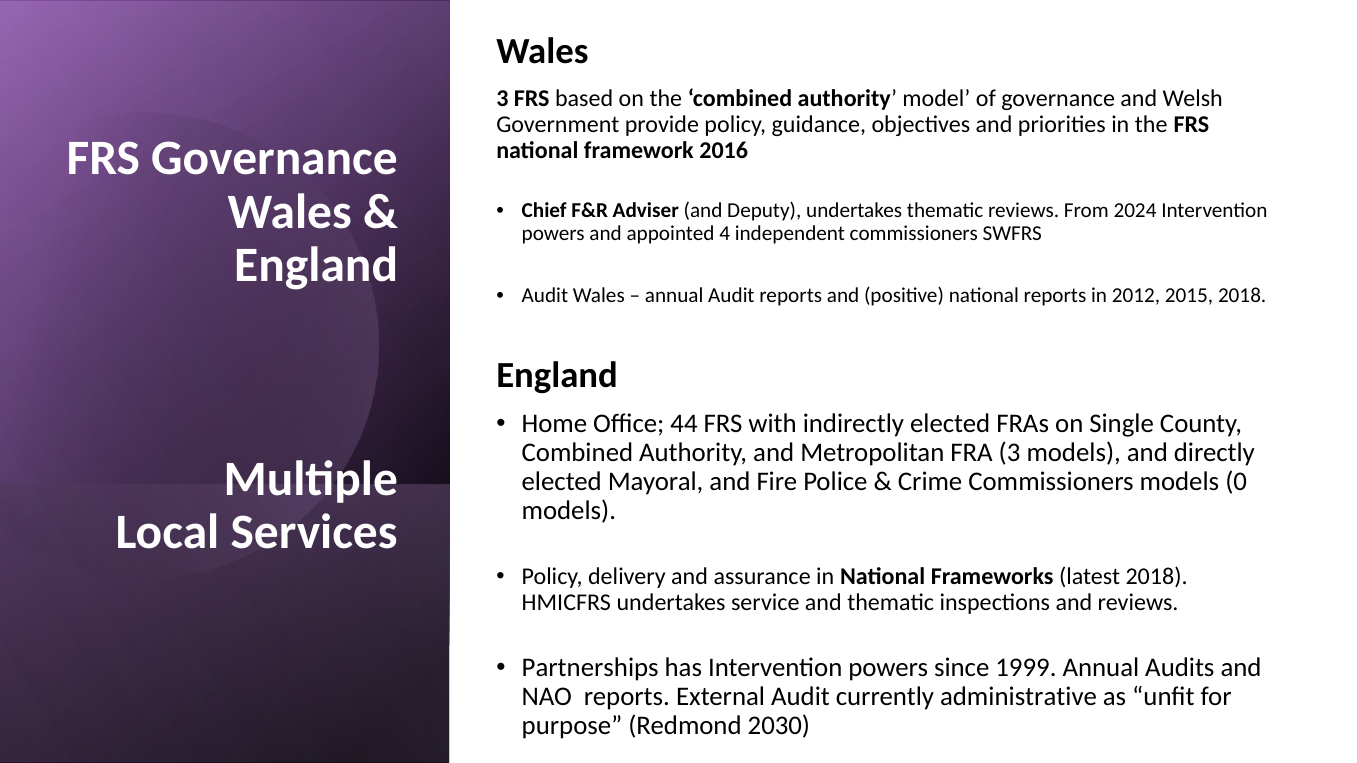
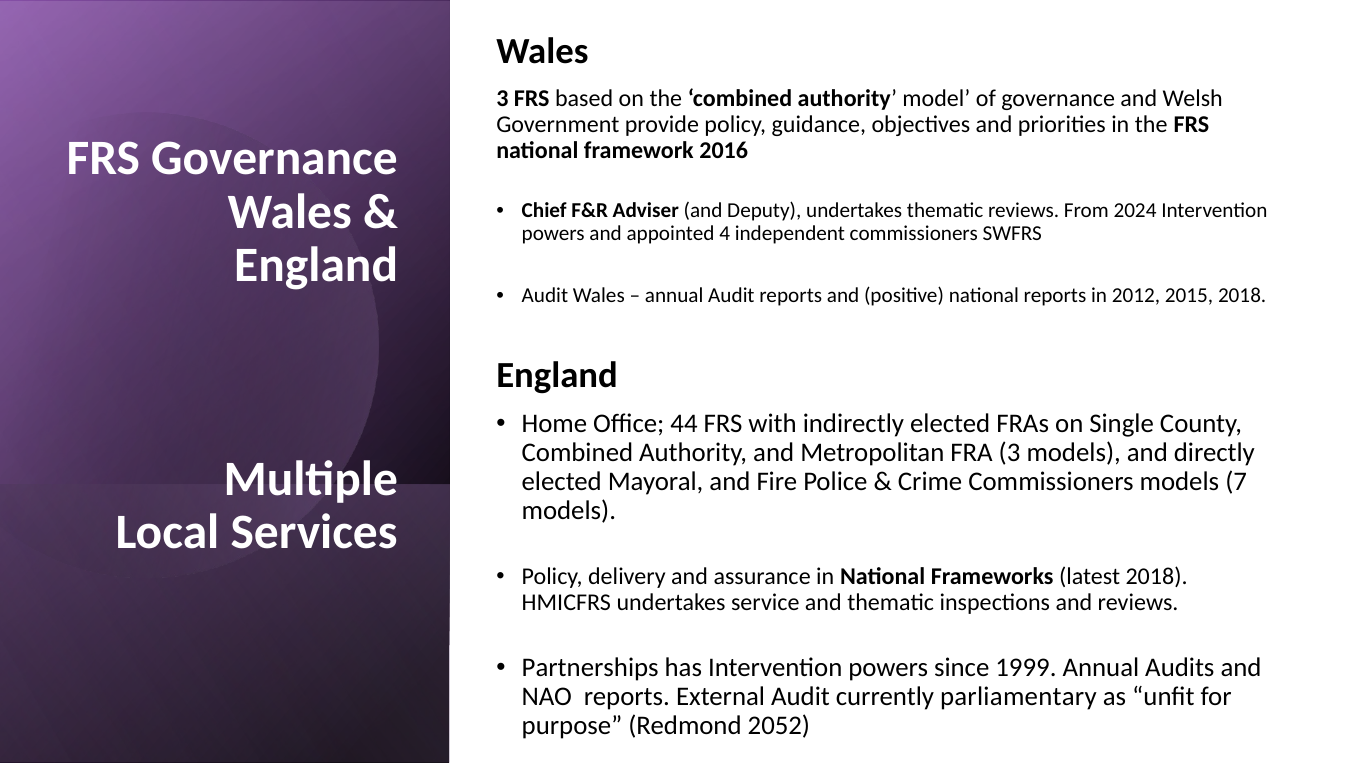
0: 0 -> 7 (1236, 482)
administrative: administrative -> parliamentary (1018, 697)
2030: 2030 -> 2052 (779, 726)
